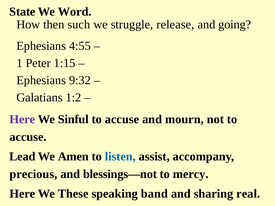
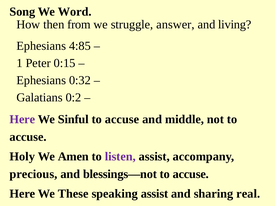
State: State -> Song (22, 12)
such: such -> from (79, 24)
release: release -> answer (175, 24)
going: going -> living (235, 24)
4:55: 4:55 -> 4:85 (80, 46)
1:15: 1:15 -> 0:15 (65, 63)
9:32: 9:32 -> 0:32 (80, 80)
1:2: 1:2 -> 0:2 (73, 98)
mourn: mourn -> middle (184, 119)
Lead: Lead -> Holy (22, 157)
listen colour: blue -> purple (120, 157)
mercy: mercy -> accuse (191, 174)
speaking band: band -> assist (154, 194)
